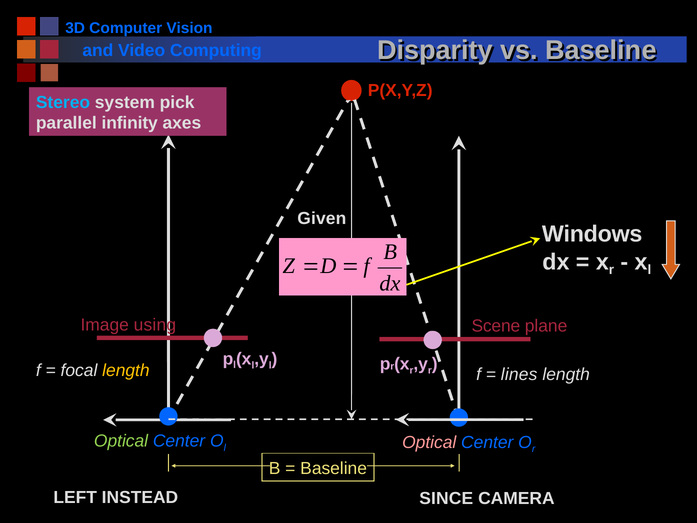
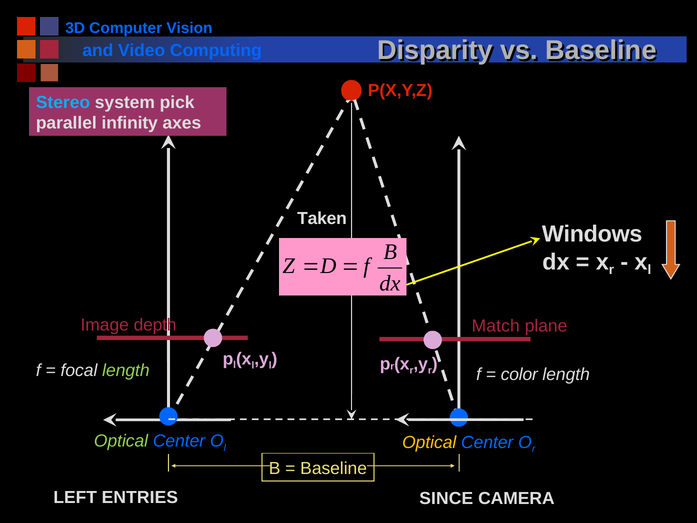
Given: Given -> Taken (322, 218)
using: using -> depth (155, 325)
Scene: Scene -> Match (496, 326)
length colour: yellow -> light green (126, 370)
lines: lines -> color (519, 374)
Optical colour: pink -> yellow (429, 442)
INSTEAD: INSTEAD -> ENTRIES (140, 497)
